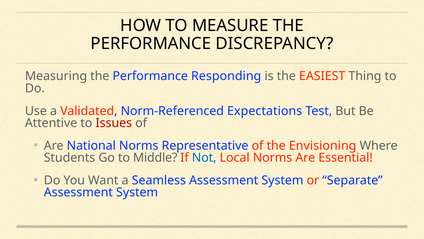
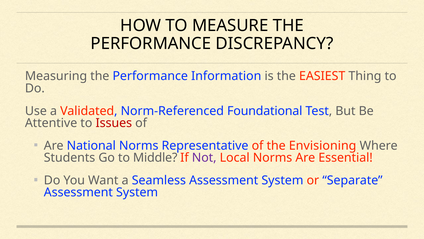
Responding: Responding -> Information (226, 76)
Expectations: Expectations -> Foundational (265, 111)
Not colour: blue -> purple (204, 157)
